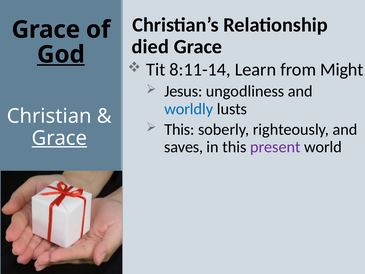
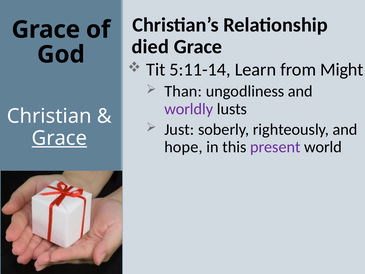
God underline: present -> none (61, 54)
8:11-14: 8:11-14 -> 5:11-14 (200, 70)
Jesus: Jesus -> Than (183, 91)
worldly colour: blue -> purple (189, 109)
This: This -> Just (179, 129)
saves: saves -> hope (183, 147)
